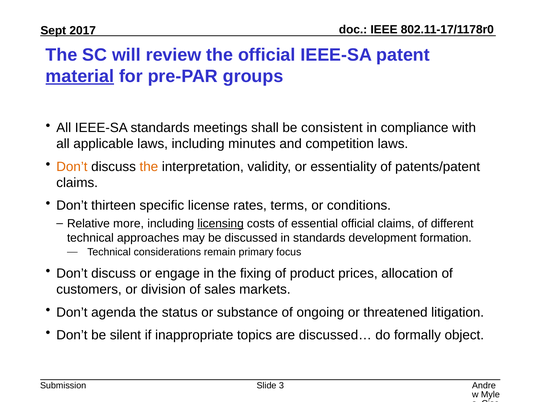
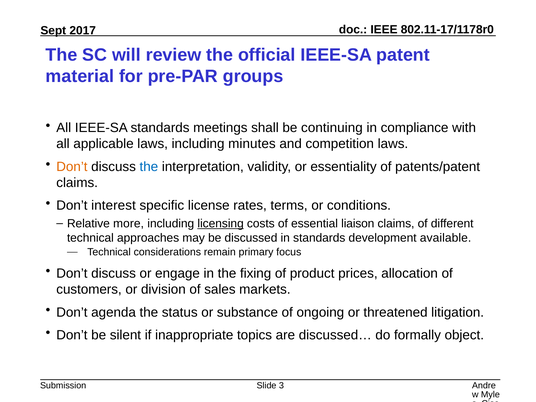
material underline: present -> none (80, 76)
consistent: consistent -> continuing (332, 128)
the colour: orange -> blue (149, 167)
thirteen: thirteen -> interest (113, 206)
essential official: official -> liaison (358, 224)
formation: formation -> available (446, 238)
